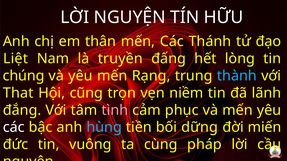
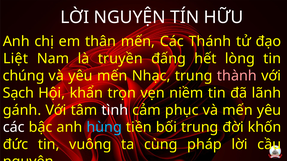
Rạng: Rạng -> Nhạc (151, 76)
thành colour: light blue -> pink (237, 76)
That: That -> Sạch (18, 93)
cũng: cũng -> khẩn (86, 93)
đắng: đắng -> gánh (22, 110)
tình colour: pink -> white (115, 110)
bối dững: dững -> trung (200, 128)
miến: miến -> khốn (265, 128)
